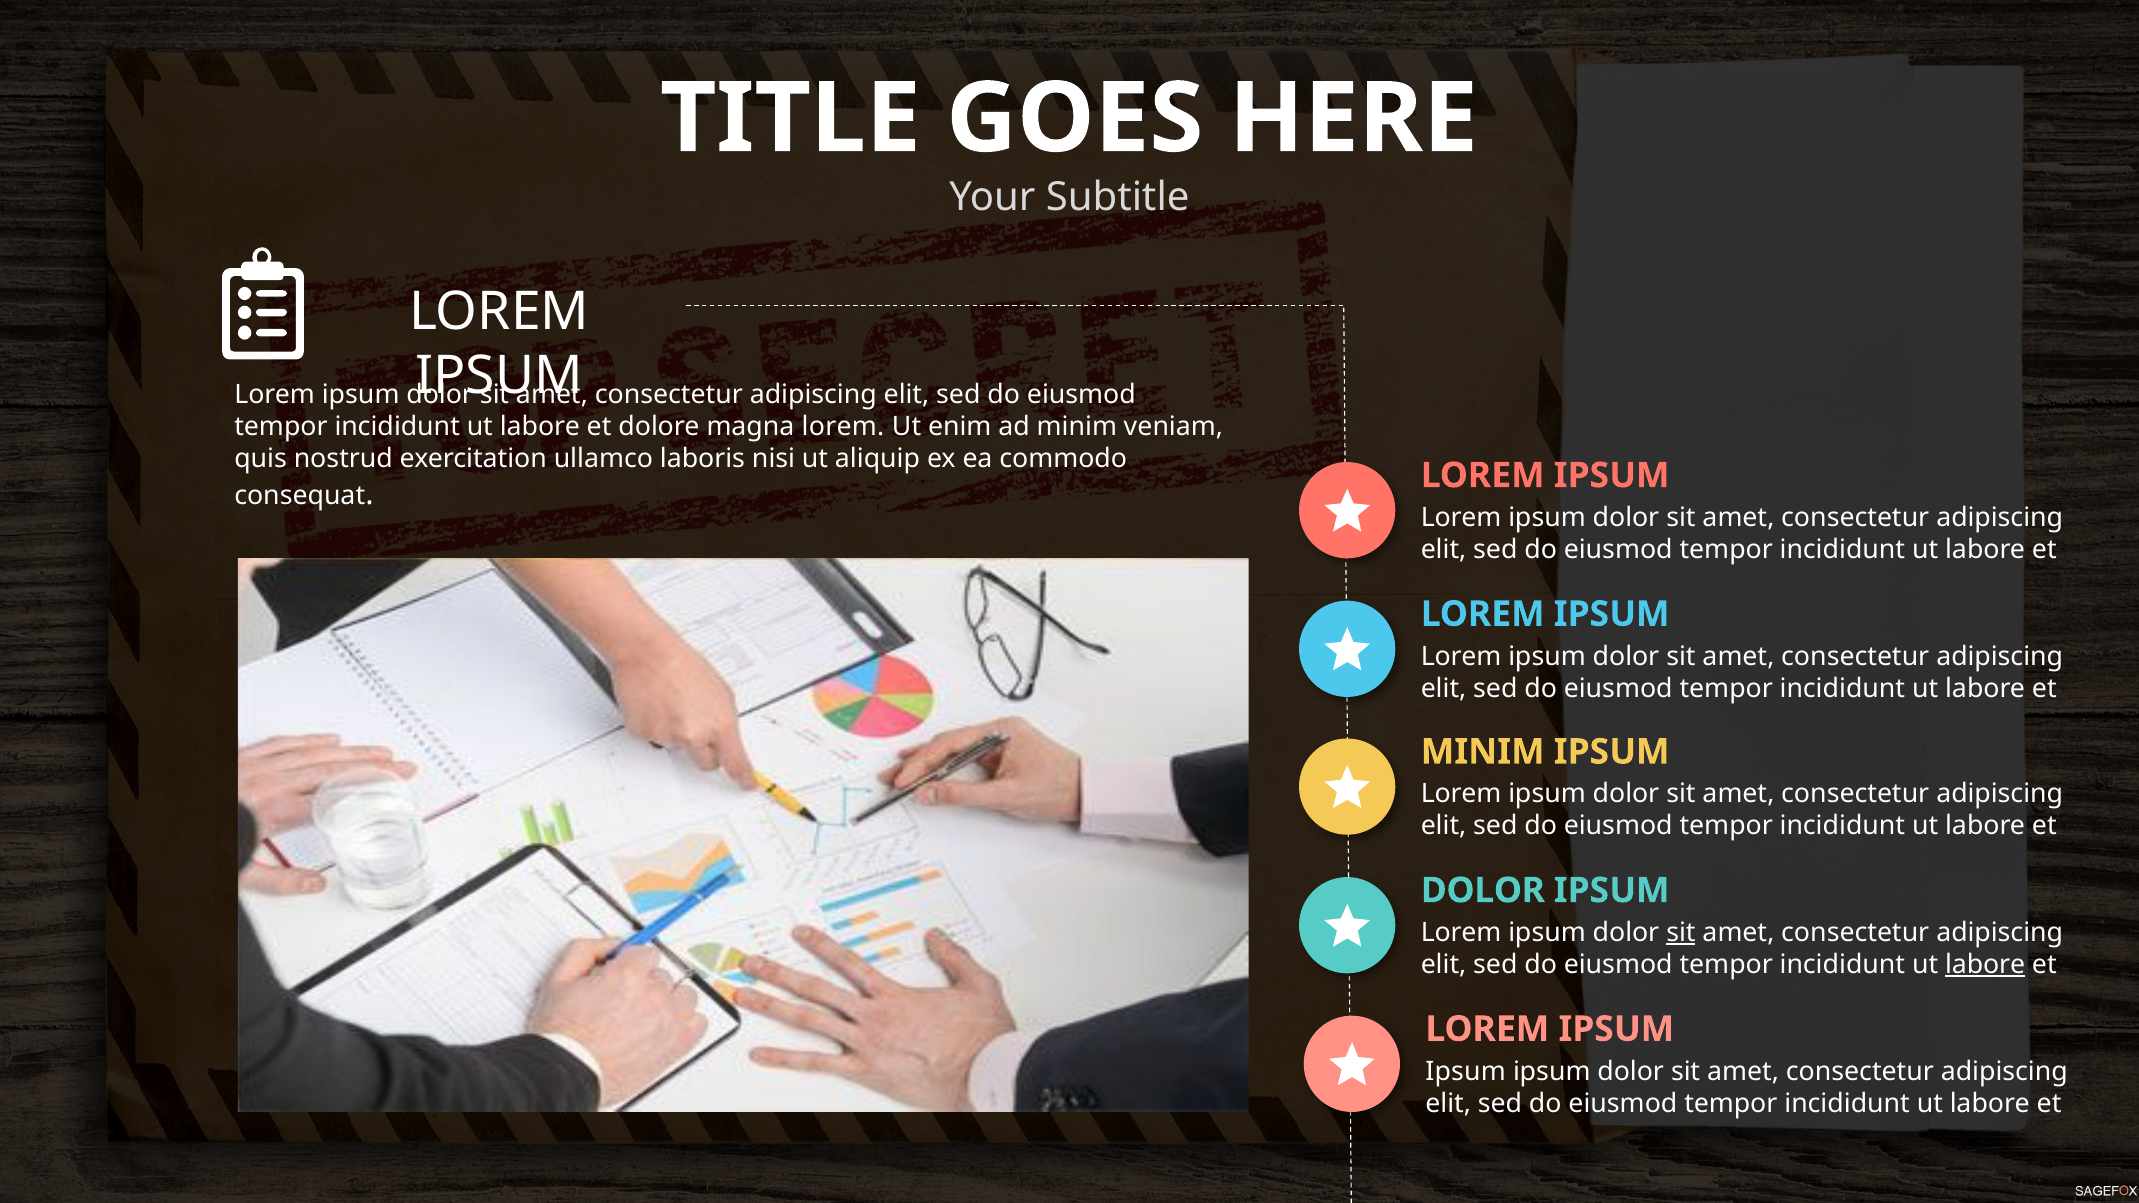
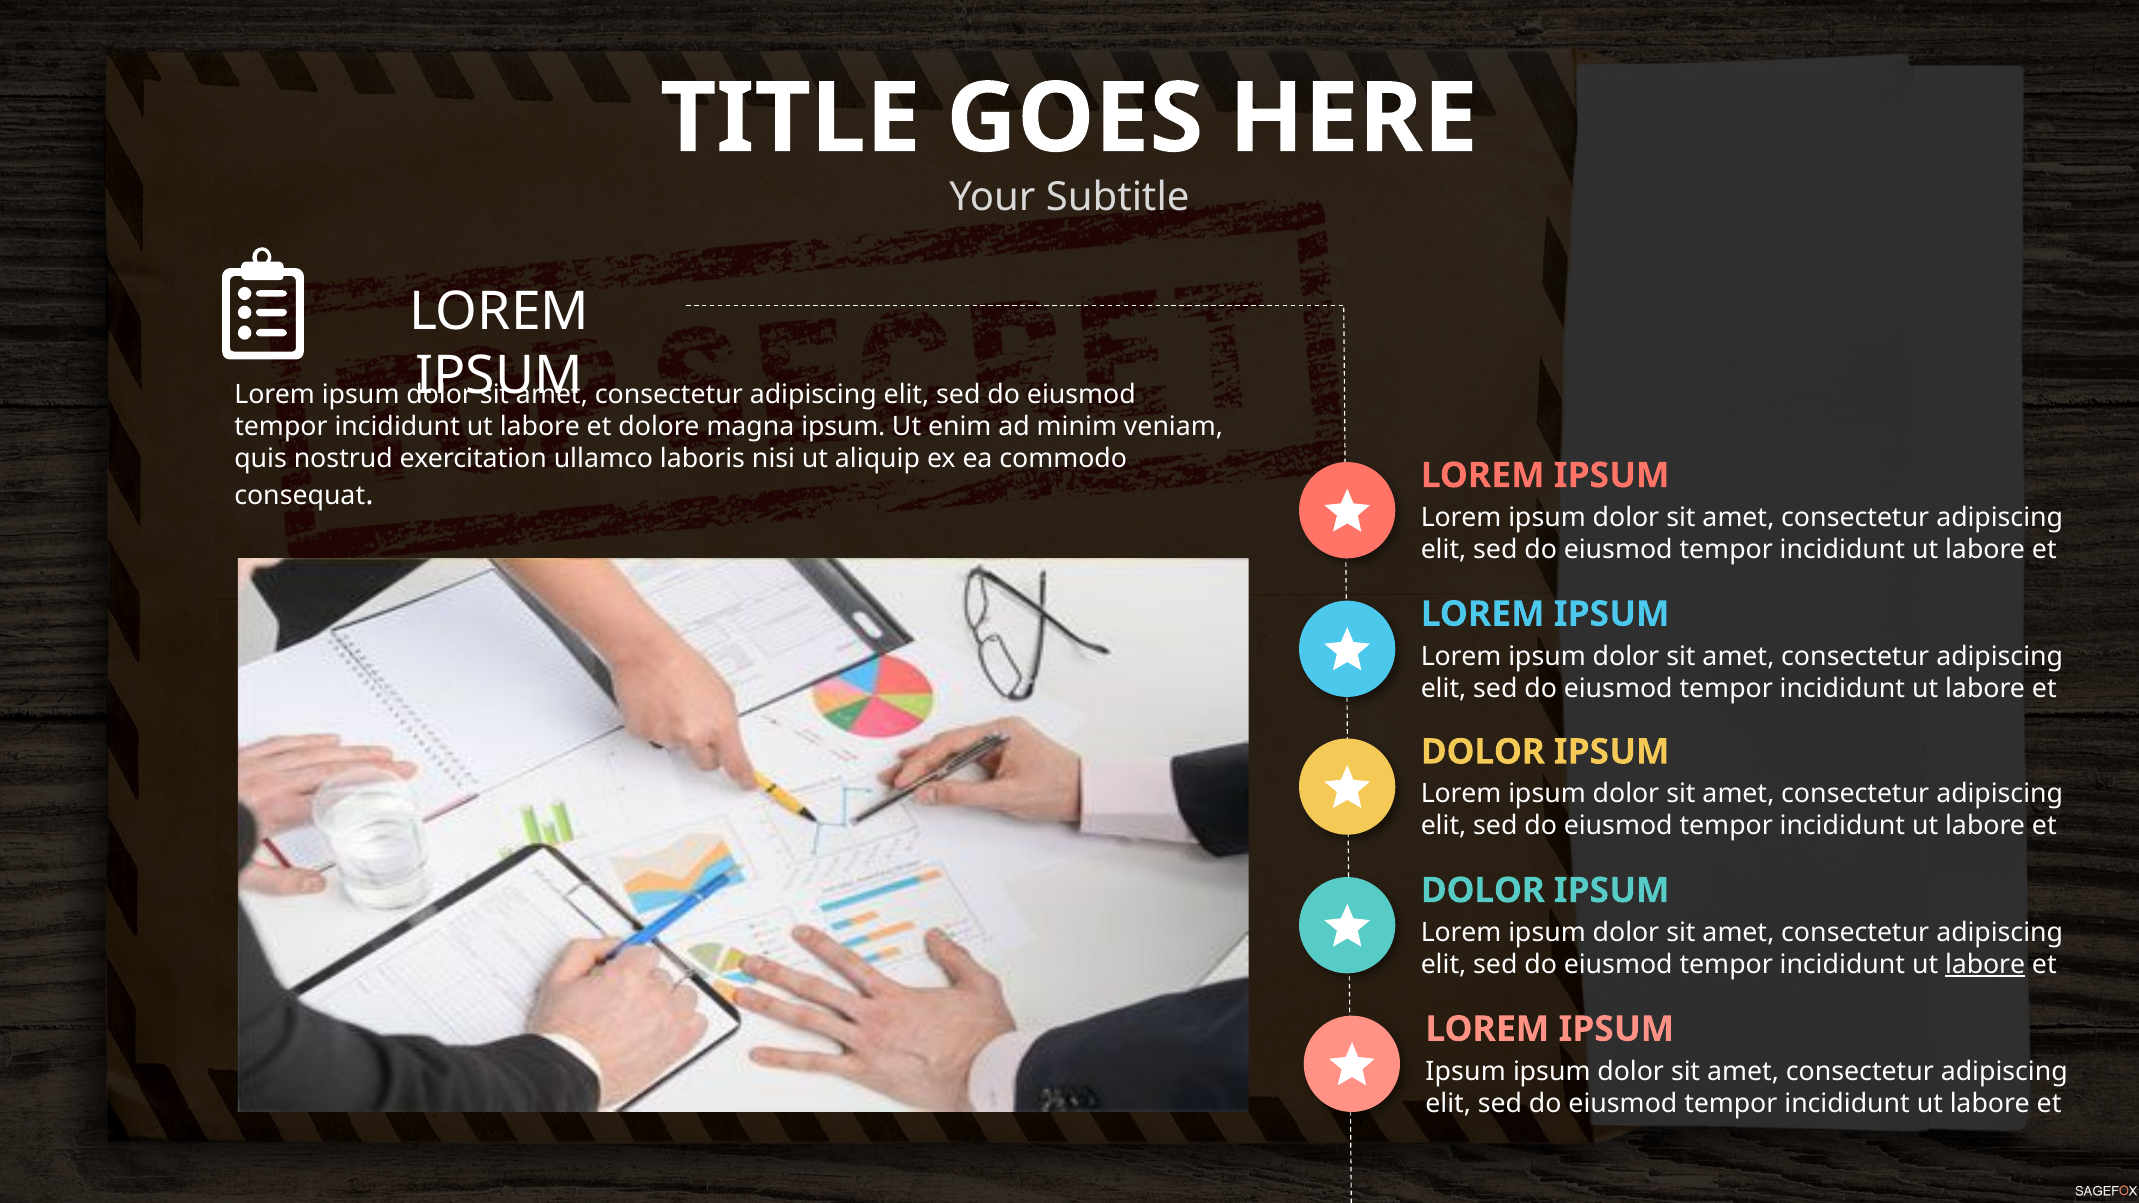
magna lorem: lorem -> ipsum (843, 427)
MINIM: MINIM -> DOLOR (1483, 752)
sit underline: present -> none (1681, 933)
